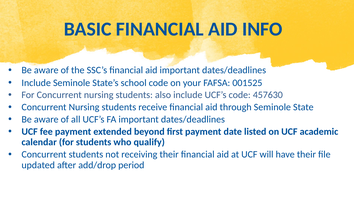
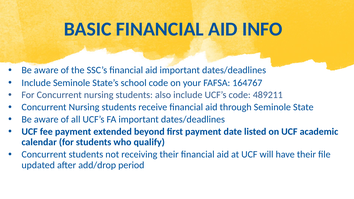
001525: 001525 -> 164767 (247, 83)
457630: 457630 -> 489211 (268, 95)
